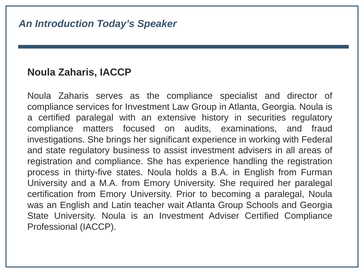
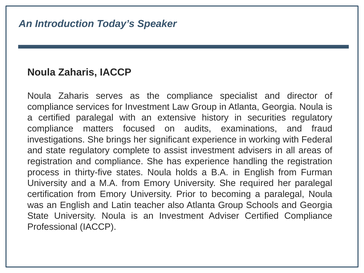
business: business -> complete (131, 150)
wait: wait -> also (176, 205)
